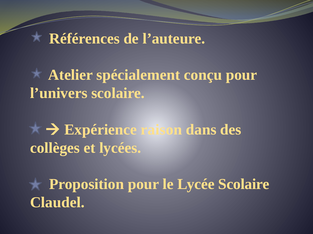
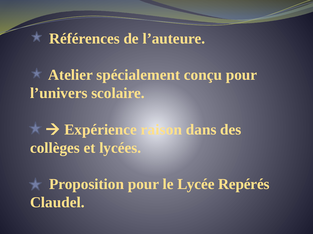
Lycée Scolaire: Scolaire -> Repérés (244, 185)
